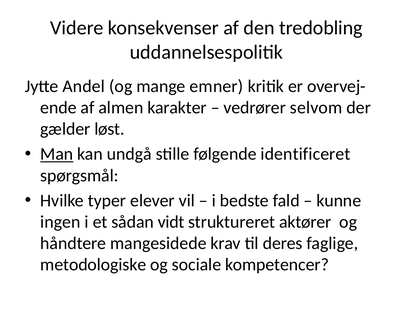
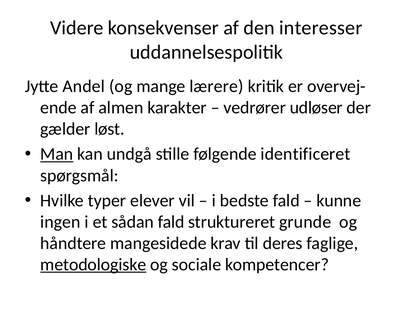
tredobling: tredobling -> interesser (321, 28)
emner: emner -> lærere (217, 86)
selvom: selvom -> udløser (316, 108)
sådan vidt: vidt -> fald (171, 222)
aktører: aktører -> grunde (305, 222)
metodologiske underline: none -> present (93, 264)
